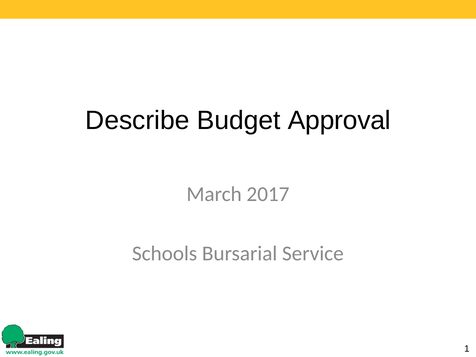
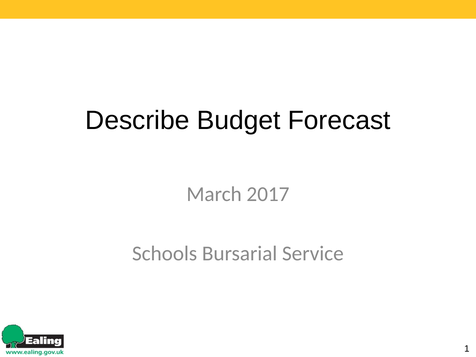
Approval: Approval -> Forecast (339, 120)
